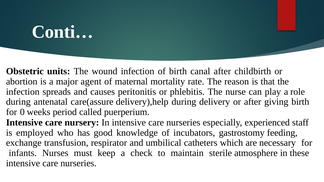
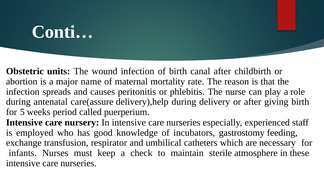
agent: agent -> name (91, 82)
0: 0 -> 5 (22, 112)
